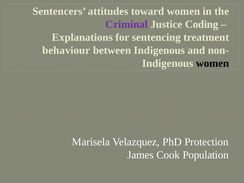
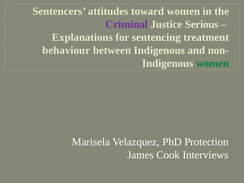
Coding: Coding -> Serious (202, 24)
women colour: black -> green (213, 63)
Population: Population -> Interviews (206, 155)
